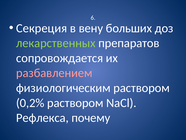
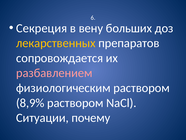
лекарственных colour: light green -> yellow (56, 43)
0,2%: 0,2% -> 8,9% (30, 103)
Рефлекса: Рефлекса -> Ситуации (42, 117)
